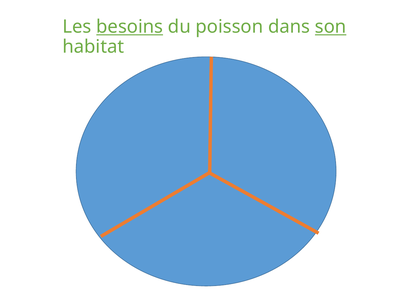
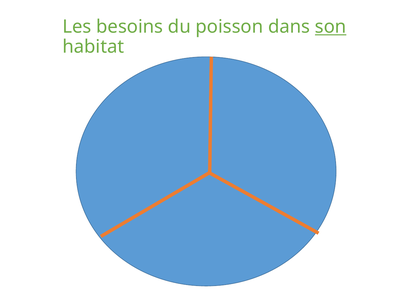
besoins underline: present -> none (130, 27)
